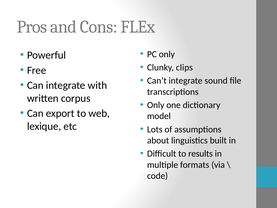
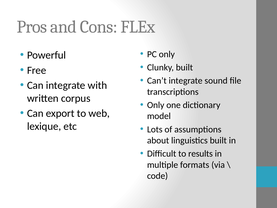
Clunky clips: clips -> built (184, 67)
